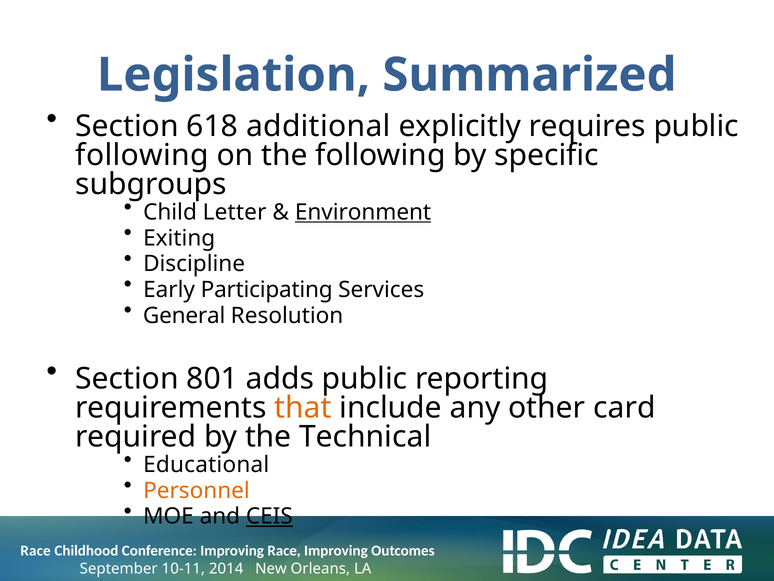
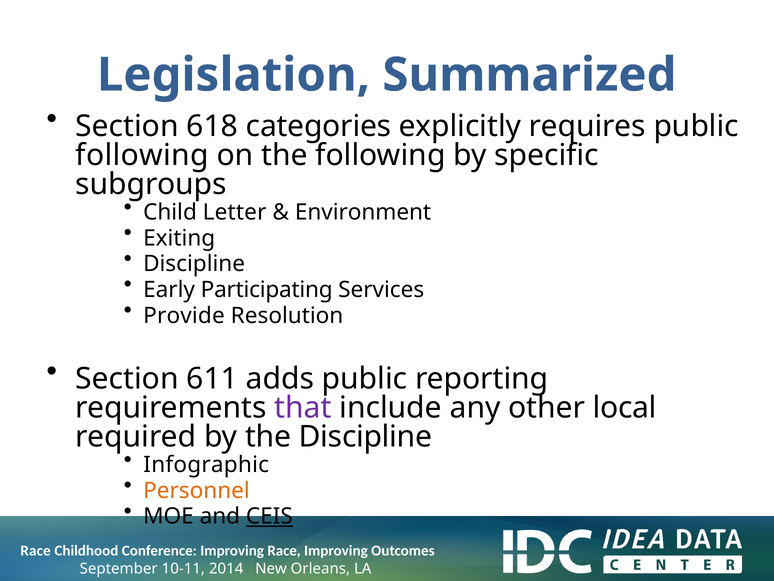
additional: additional -> categories (319, 126)
Environment underline: present -> none (363, 212)
General: General -> Provide (184, 315)
801: 801 -> 611 (212, 378)
that colour: orange -> purple (303, 407)
card: card -> local (625, 407)
the Technical: Technical -> Discipline (365, 436)
Educational: Educational -> Infographic (206, 464)
